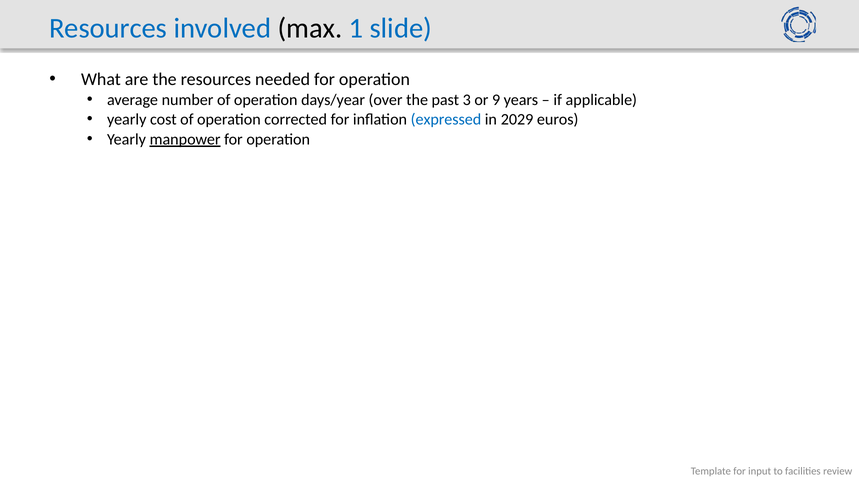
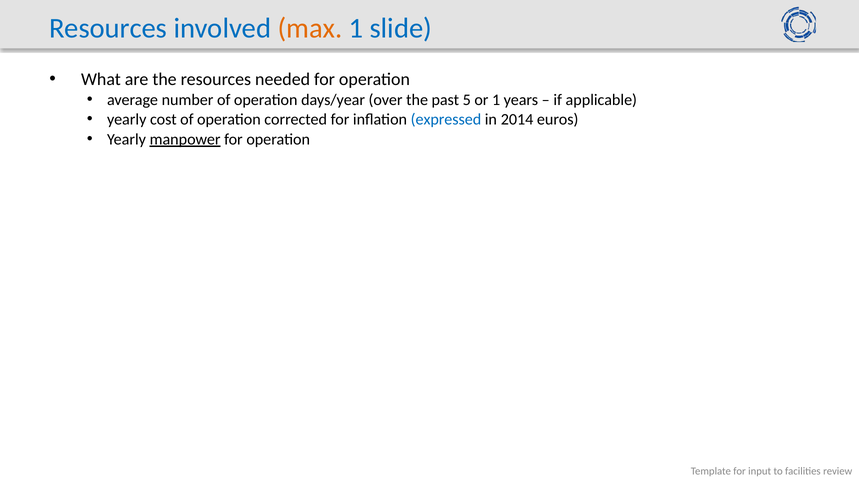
max colour: black -> orange (310, 28)
3: 3 -> 5 (467, 100)
or 9: 9 -> 1 (496, 100)
2029: 2029 -> 2014 (517, 120)
